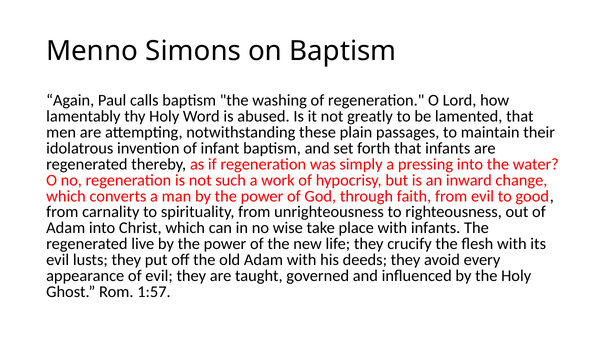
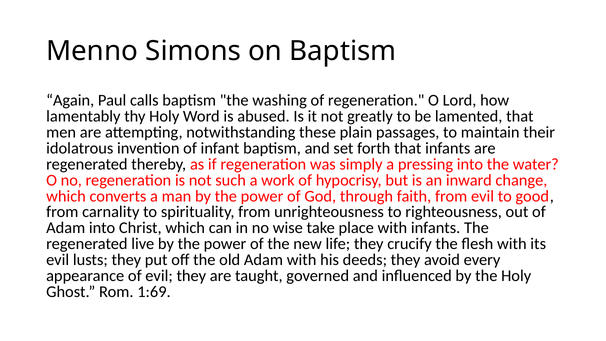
1:57: 1:57 -> 1:69 (154, 292)
